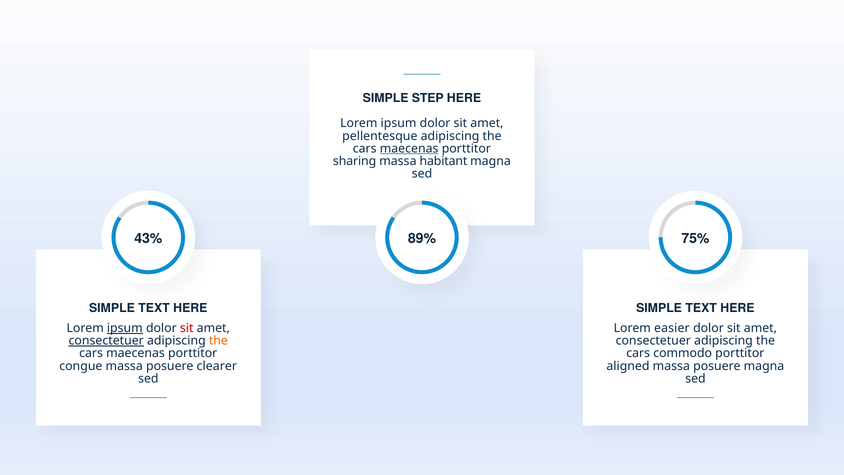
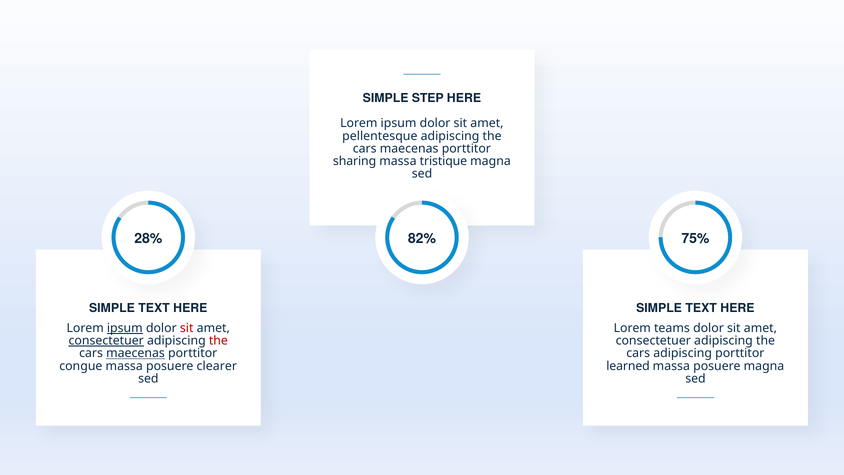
maecenas underline: present -> none (409, 148)
habitant: habitant -> tristique (443, 161)
43%: 43% -> 28% (148, 238)
89%: 89% -> 82% (422, 238)
easier: easier -> teams (672, 328)
the colour: orange -> red (218, 341)
maecenas underline: none -> present (136, 353)
cars commodo: commodo -> adipiscing (683, 353)
aligned: aligned -> learned (628, 366)
